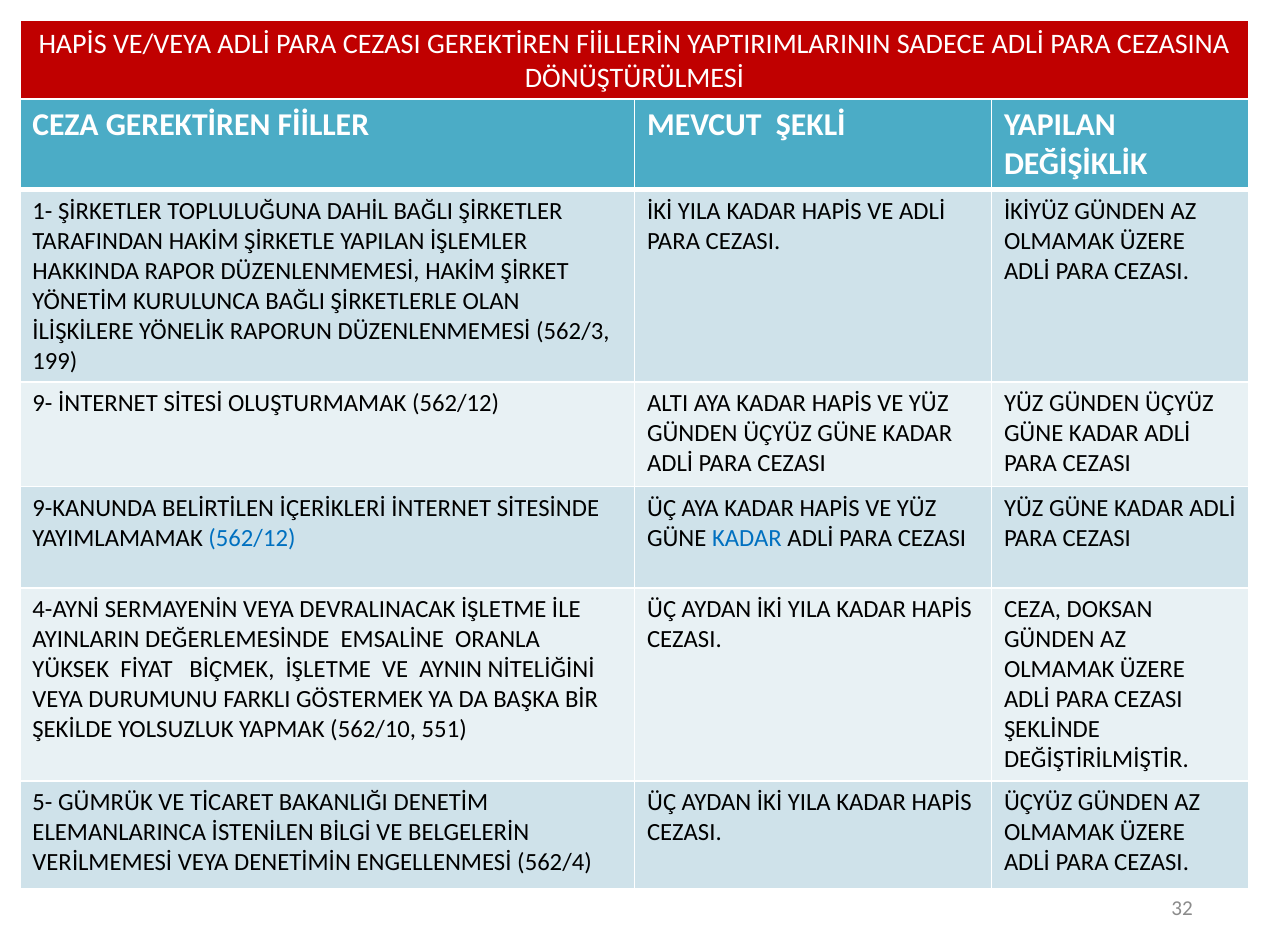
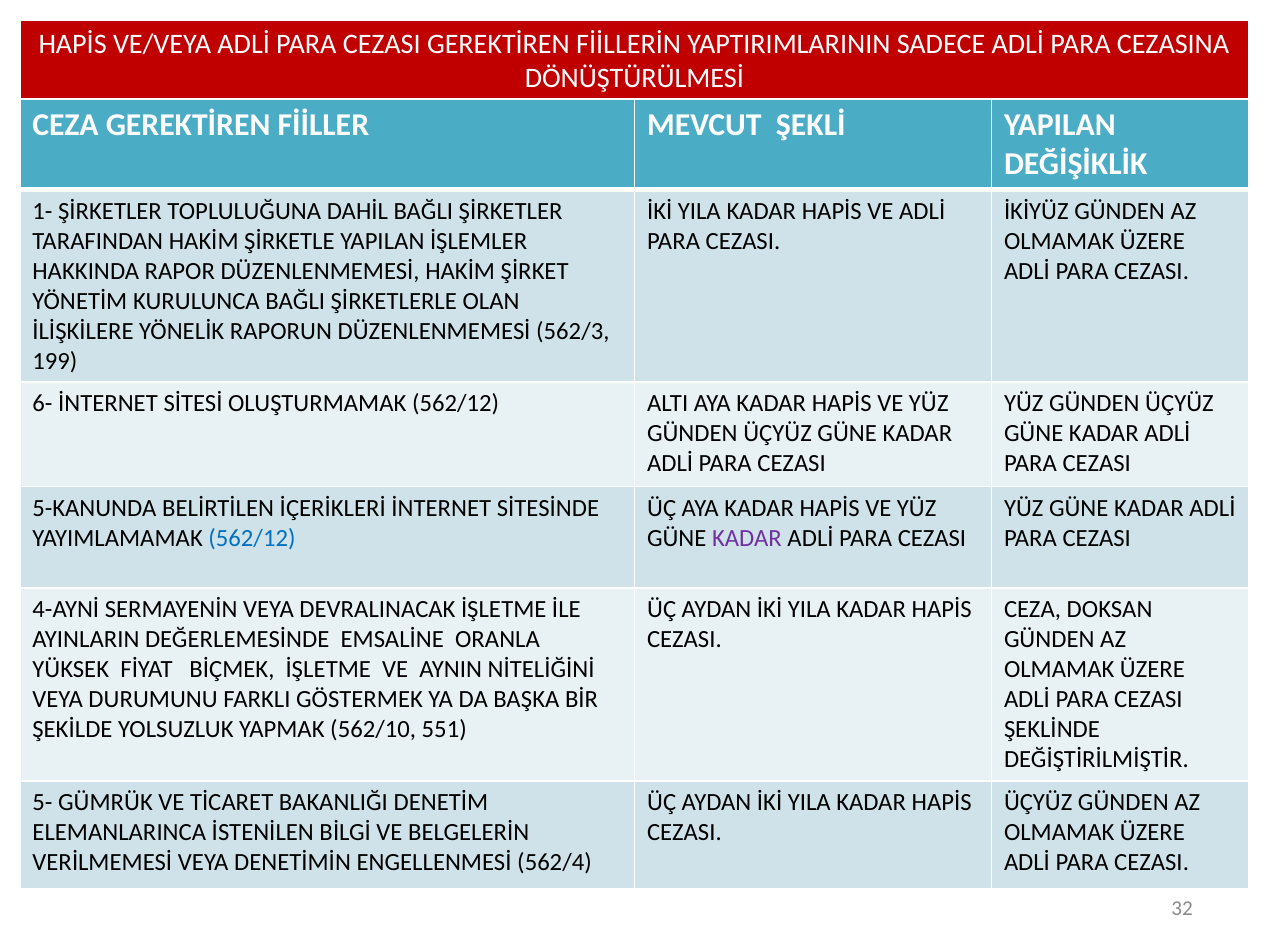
9-: 9- -> 6- (42, 404)
9-KANUNDA: 9-KANUNDA -> 5-KANUNDA (94, 508)
KADAR colour: blue -> purple (747, 538)
